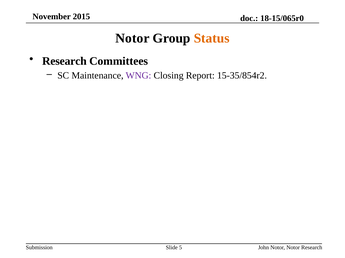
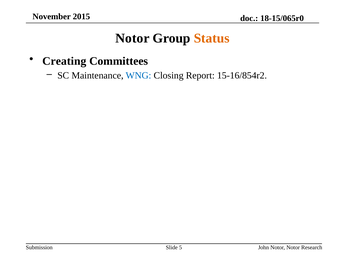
Research: Research -> Creating (64, 61)
WNG colour: purple -> blue (138, 76)
15-35/854r2: 15-35/854r2 -> 15-16/854r2 (242, 76)
